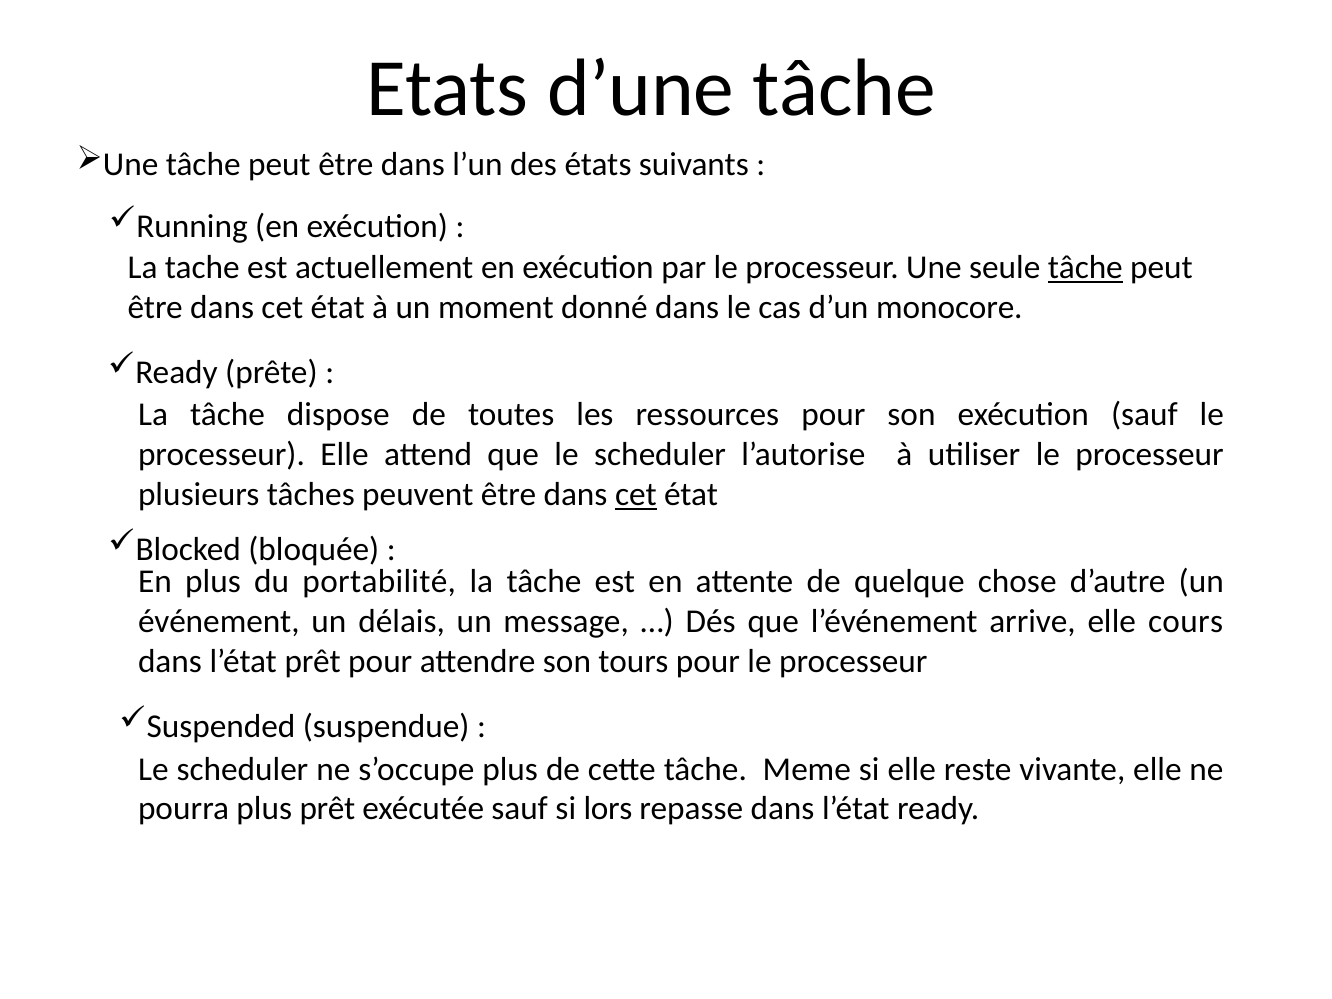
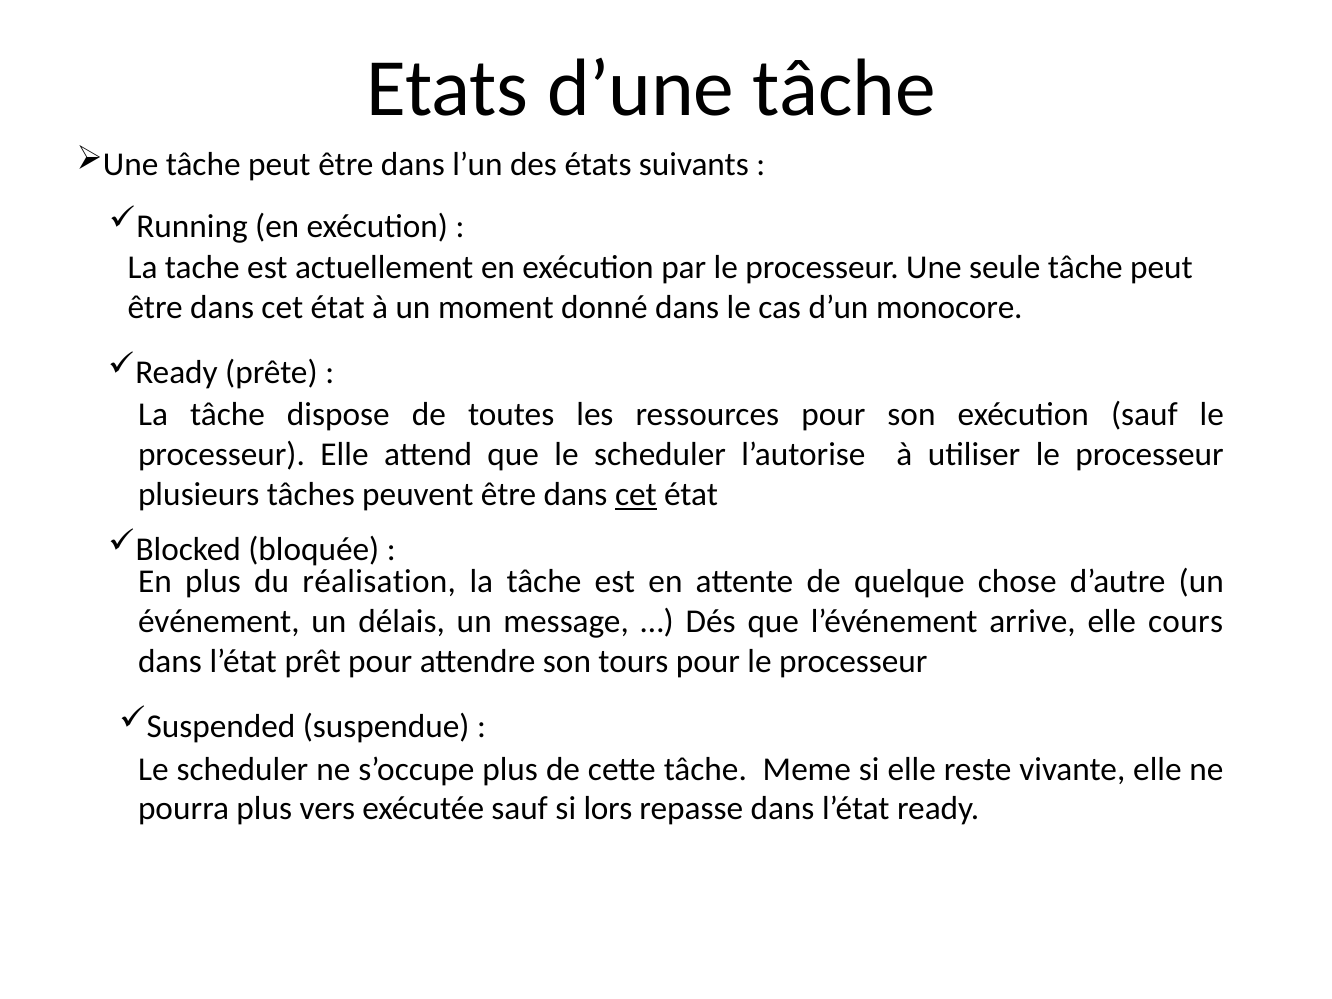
tâche underline: present -> none (1085, 268)
portabilité: portabilité -> réalisation (379, 581)
plus prêt: prêt -> vers (327, 809)
